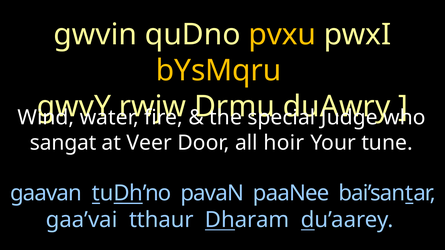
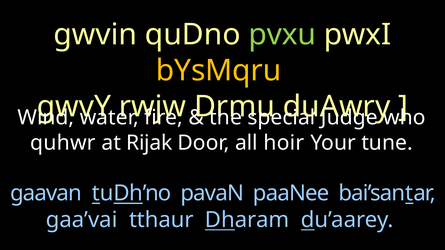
pvxu colour: yellow -> light green (282, 35)
sangat: sangat -> quhwr (63, 143)
Veer: Veer -> Rijak (149, 143)
